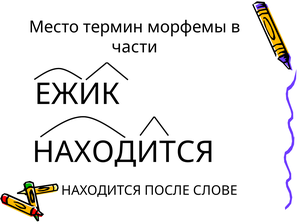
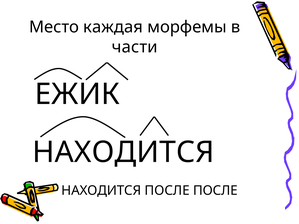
термин: термин -> каждая (113, 27)
ПОСЛЕ СЛОВЕ: СЛОВЕ -> ПОСЛЕ (215, 191)
